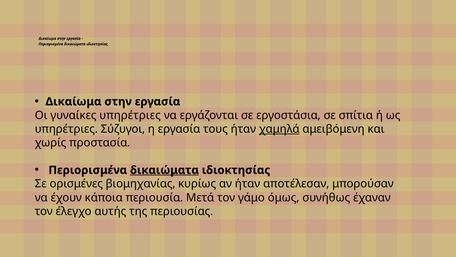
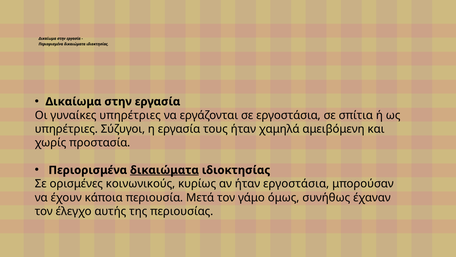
χαμηλά underline: present -> none (279, 129)
βιομηχανίας: βιομηχανίας -> κοινωνικούς (141, 184)
ήταν αποτέλεσαν: αποτέλεσαν -> εργοστάσια (296, 184)
